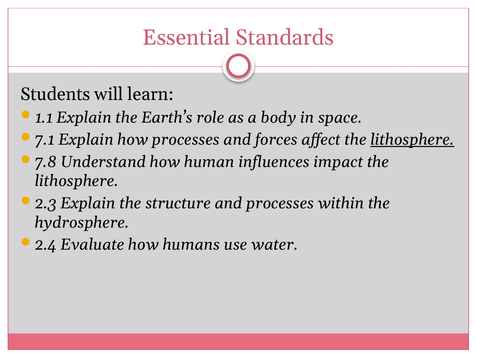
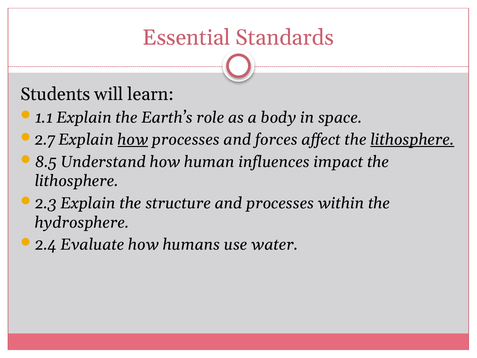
7.1: 7.1 -> 2.7 (45, 140)
how underline: none -> present (133, 140)
7.8: 7.8 -> 8.5 (46, 162)
